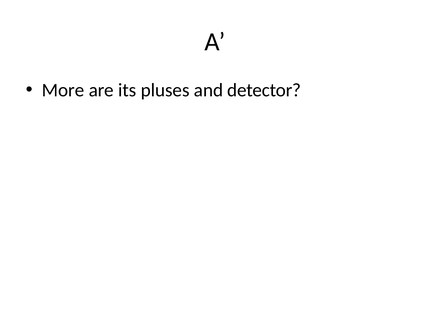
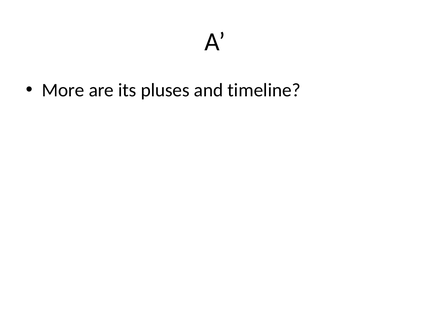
detector: detector -> timeline (264, 90)
